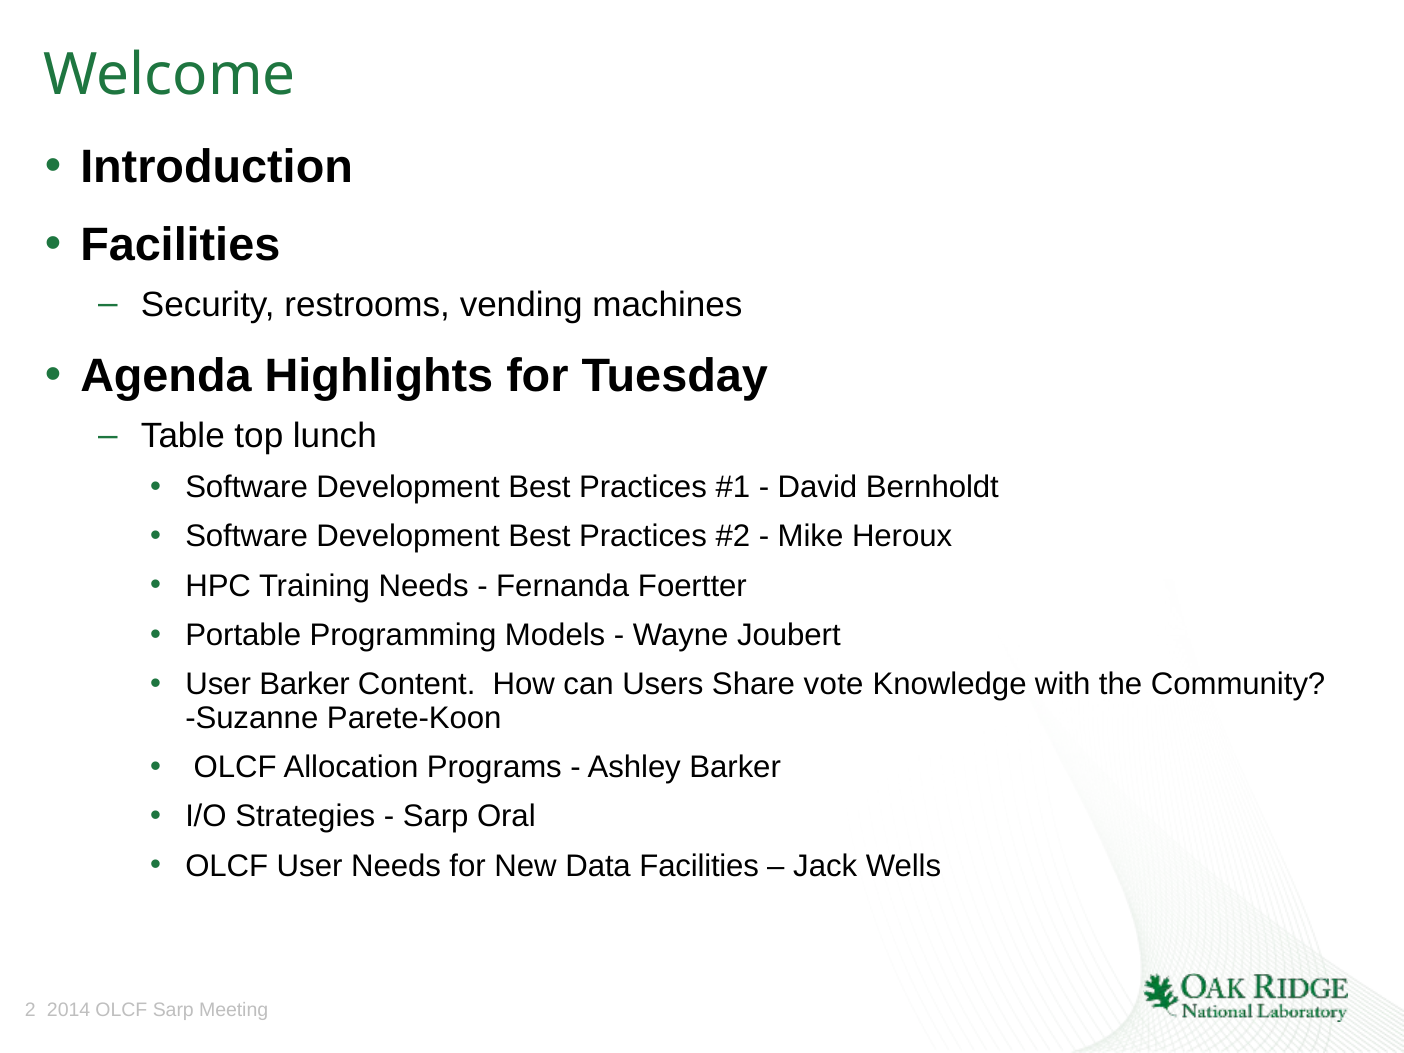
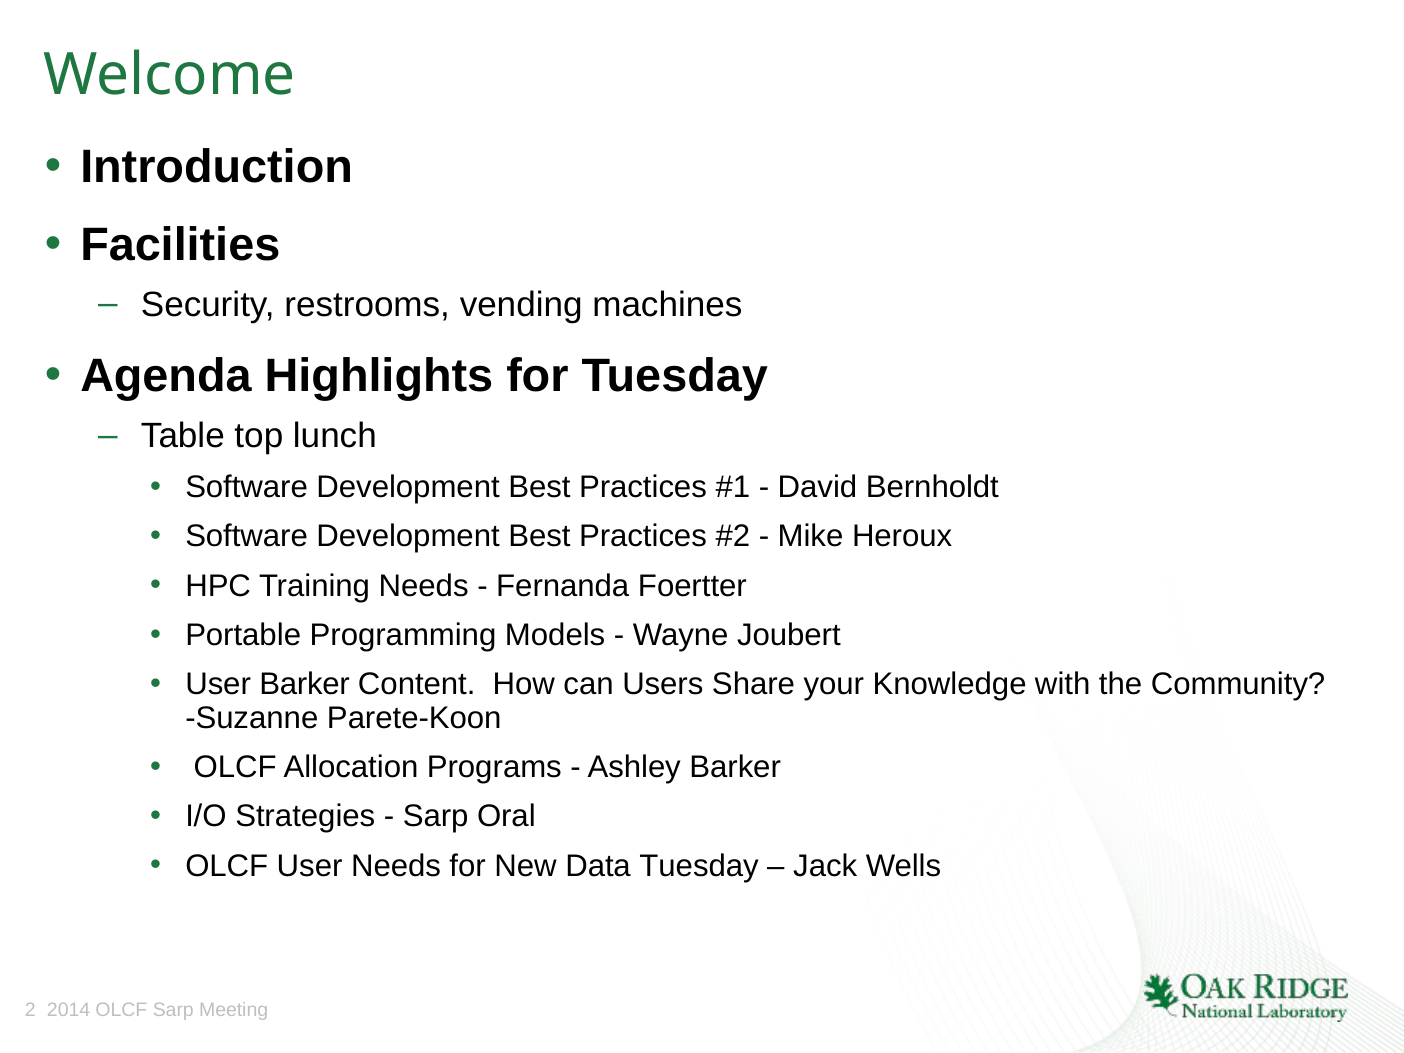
vote: vote -> your (834, 684)
Data Facilities: Facilities -> Tuesday (699, 866)
